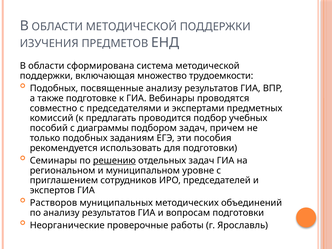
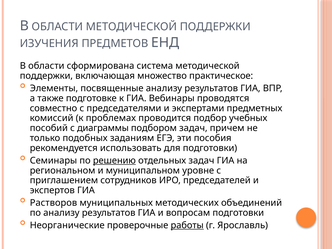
трудоемкости: трудоемкости -> практическое (221, 76)
Подобных: Подобных -> Элементы (54, 88)
предлагать: предлагать -> проблемах (111, 118)
работы underline: none -> present (187, 225)
